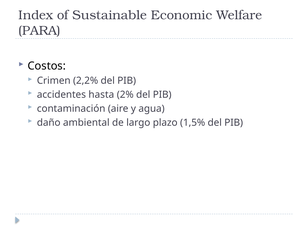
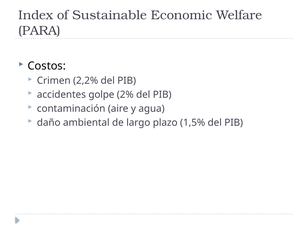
hasta: hasta -> golpe (101, 95)
